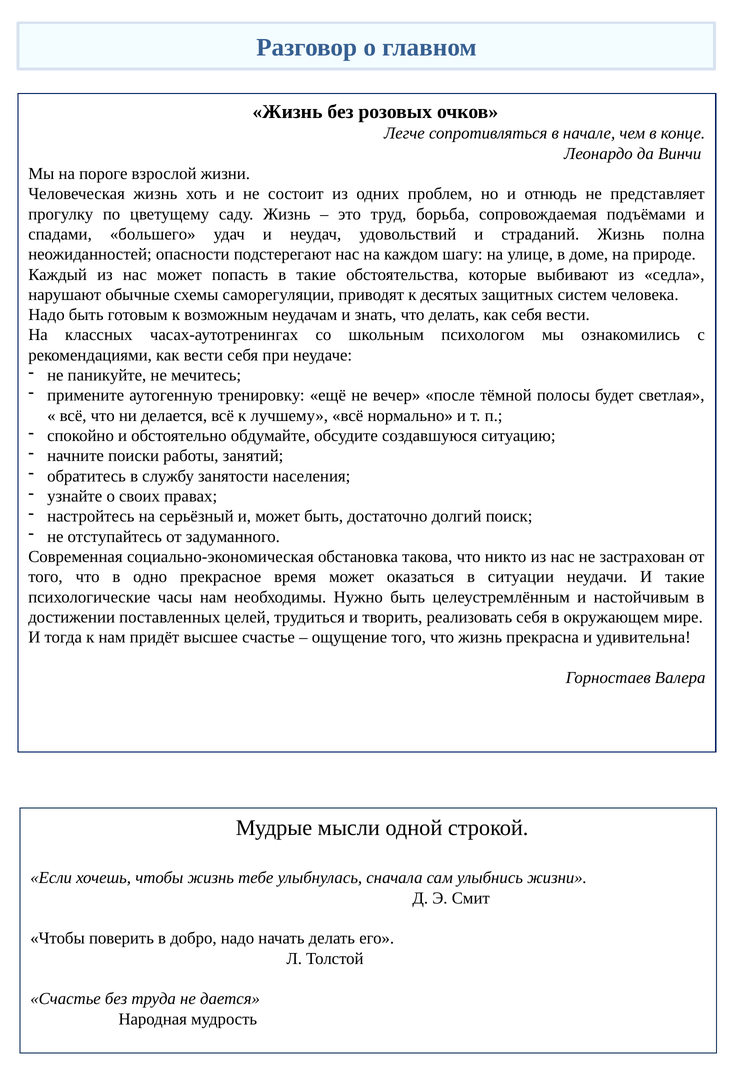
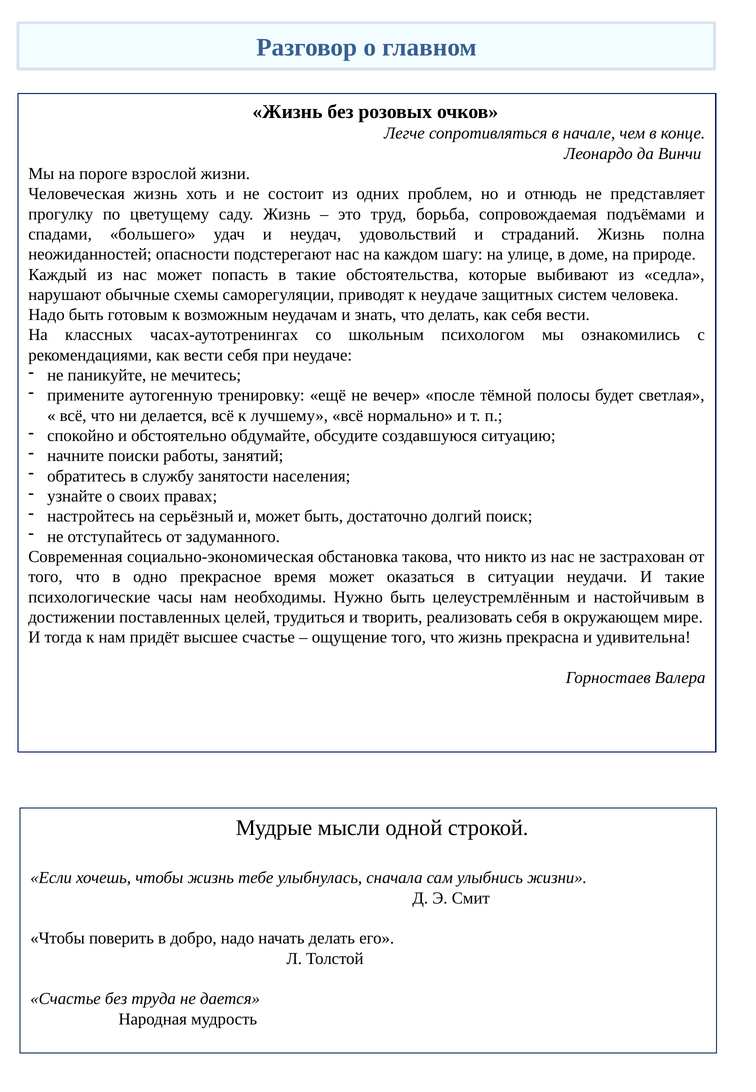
к десятых: десятых -> неудаче (449, 295)
